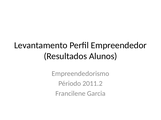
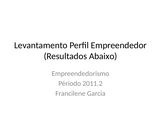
Alunos: Alunos -> Abaixo (103, 57)
